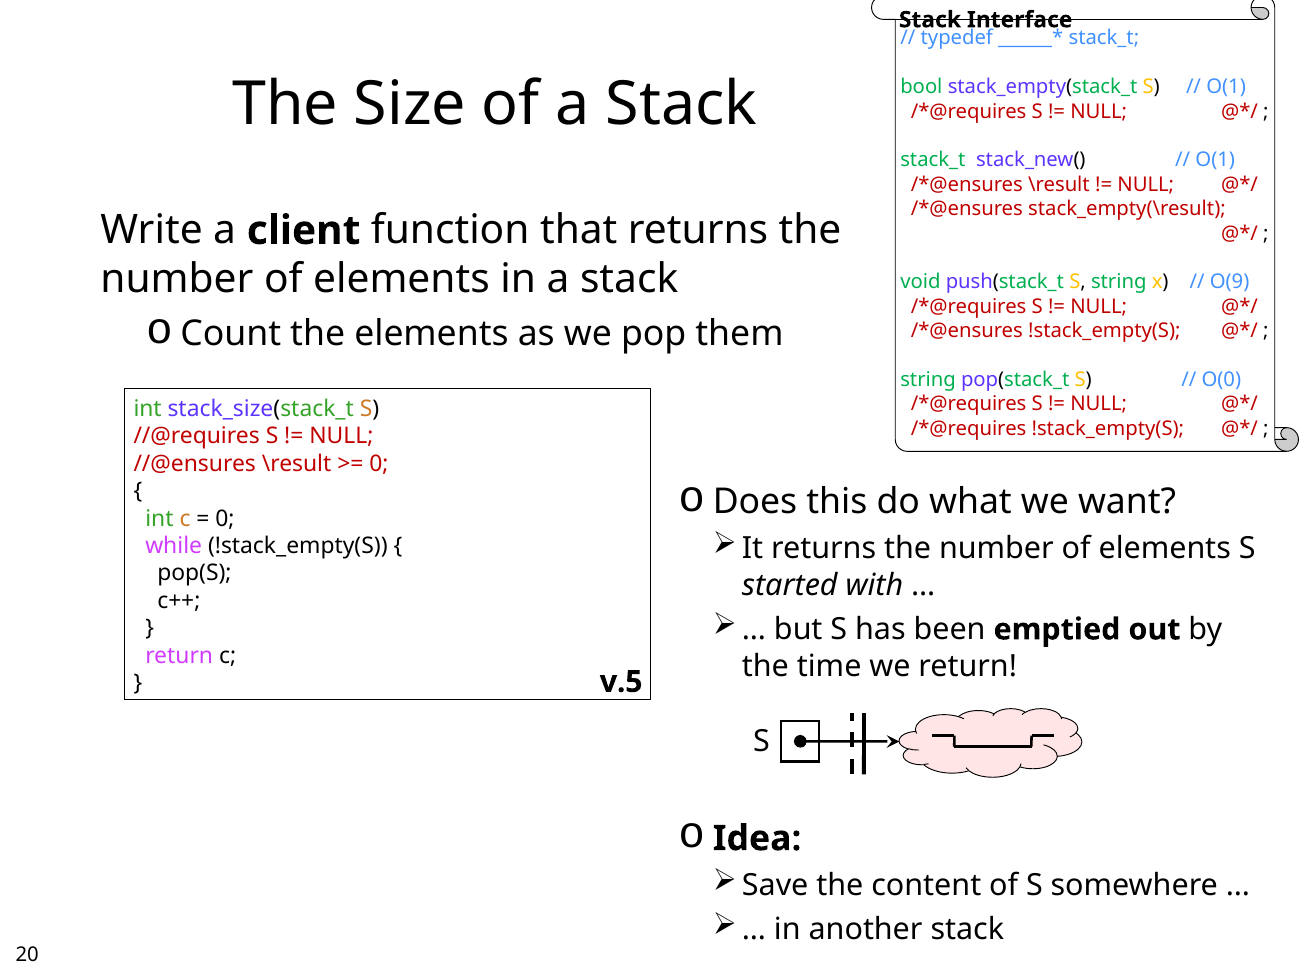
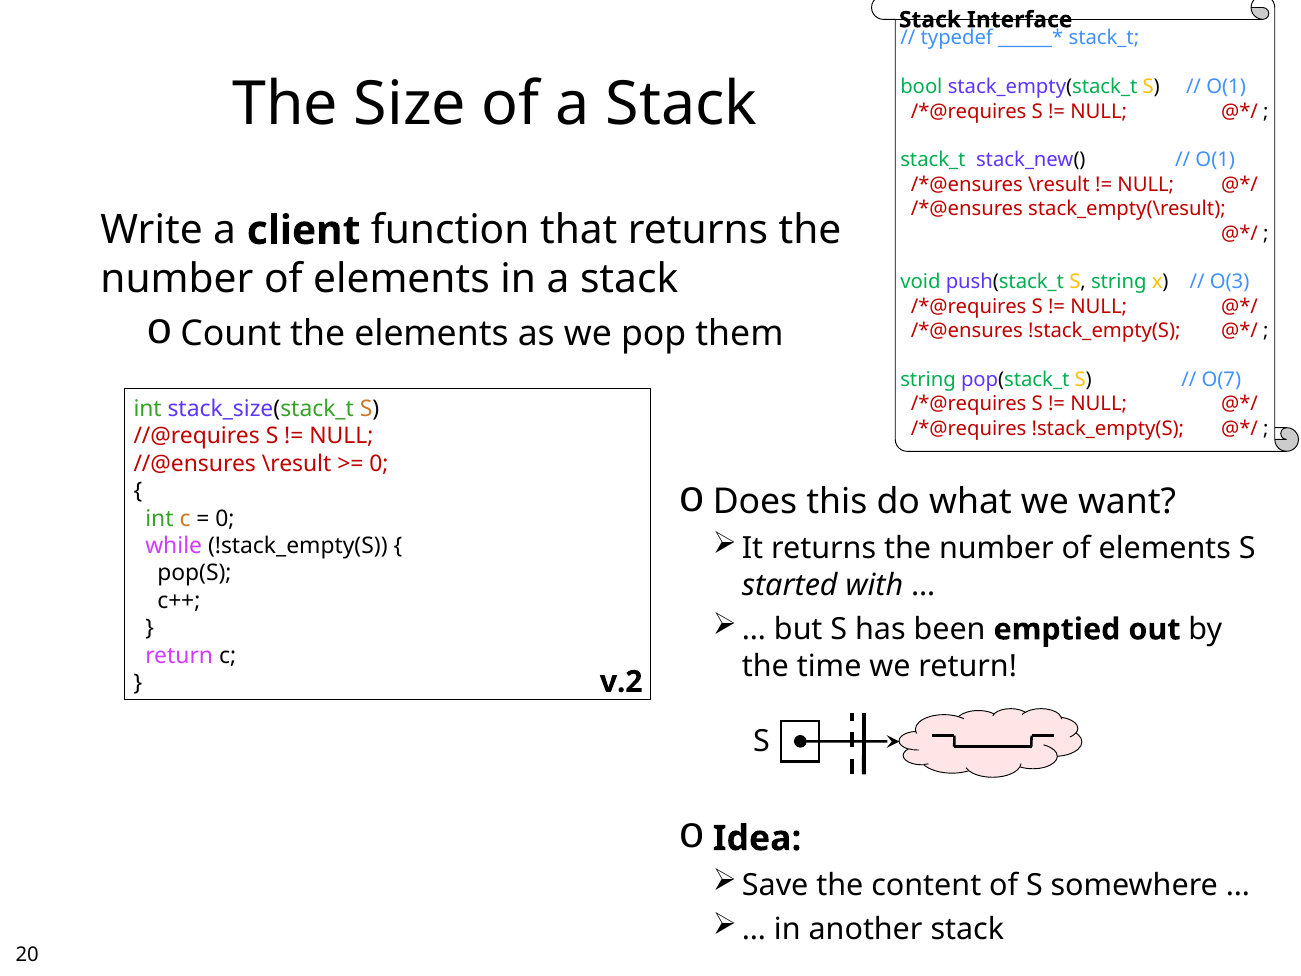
O(9: O(9 -> O(3 (1230, 282)
O(0: O(0 -> O(7 (1221, 380)
v.5: v.5 -> v.2 (621, 682)
